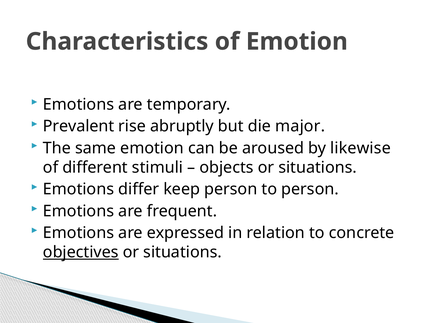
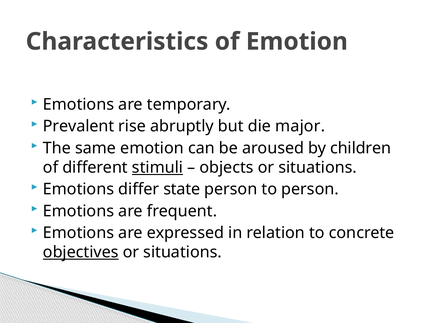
likewise: likewise -> children (361, 148)
stimuli underline: none -> present (158, 167)
keep: keep -> state (182, 189)
